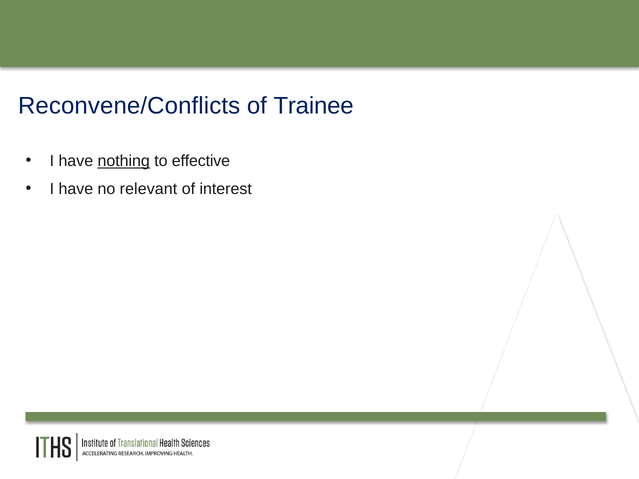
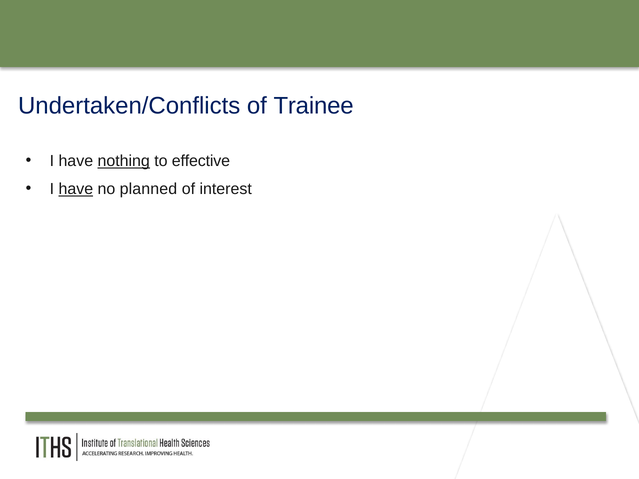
Reconvene/Conflicts: Reconvene/Conflicts -> Undertaken/Conflicts (129, 106)
have underline: none -> present (76, 189)
relevant: relevant -> planned (148, 189)
